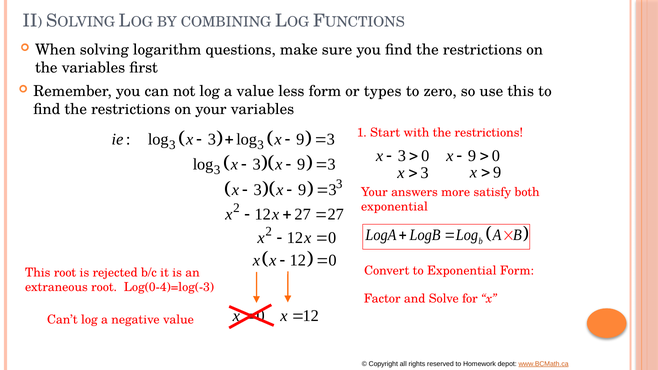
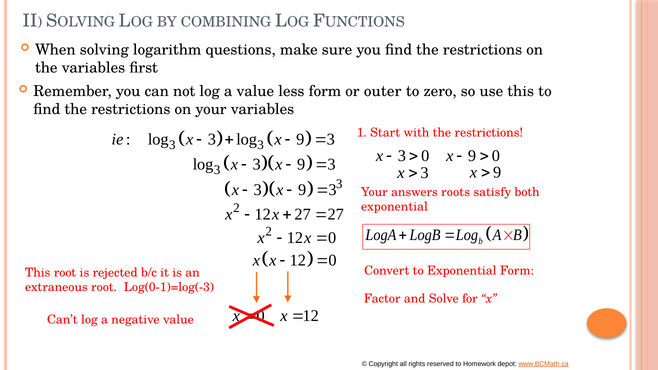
types: types -> outer (383, 91)
more: more -> roots (456, 192)
Log(0-4)=log(-3: Log(0-4)=log(-3 -> Log(0-1)=log(-3 (169, 287)
